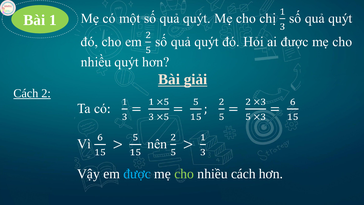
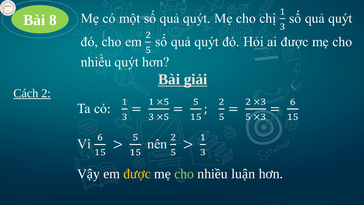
1: 1 -> 8 (53, 20)
được colour: light blue -> yellow (137, 174)
nhiều cách: cách -> luận (243, 174)
